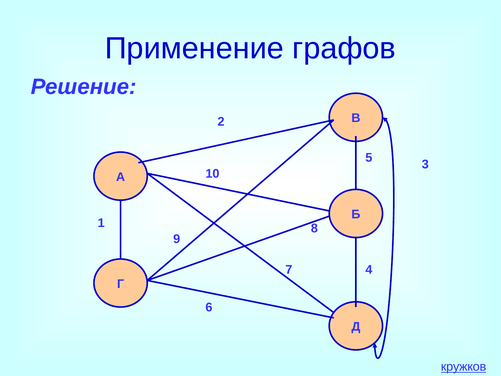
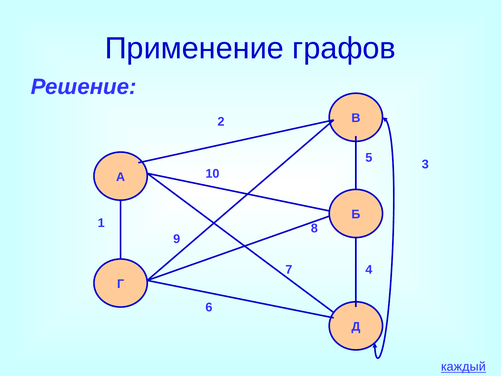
кружков: кружков -> каждый (463, 366)
